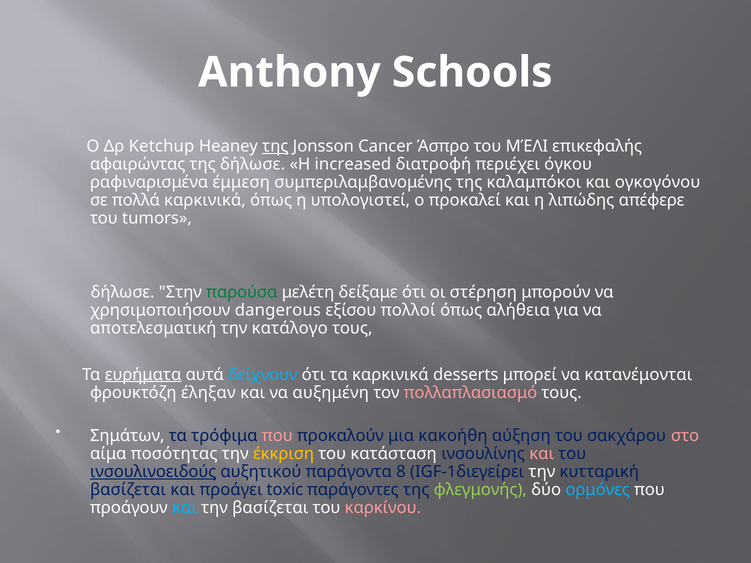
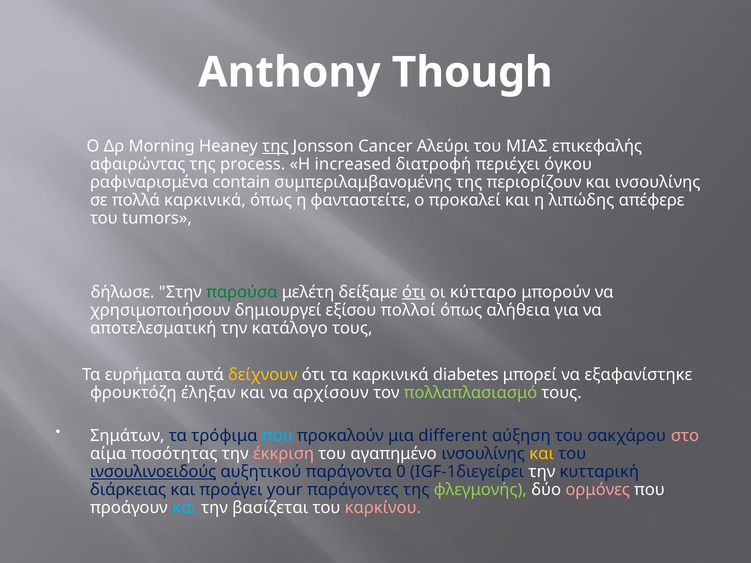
Schools: Schools -> Though (472, 72)
Ketchup: Ketchup -> Morning (162, 146)
Άσπρο: Άσπρο -> Αλεύρι (443, 146)
ΜΈΛΙ: ΜΈΛΙ -> ΜΙΑΣ (527, 146)
της δήλωσε: δήλωσε -> process (253, 164)
έμμεση: έμμεση -> contain (241, 182)
καλαμπόκοι: καλαμπόκοι -> περιορίζουν (534, 182)
και ογκογόνου: ογκογόνου -> ινσουλίνης (658, 182)
υπολογιστεί: υπολογιστεί -> φανταστείτε (360, 200)
ότι underline: none -> present (414, 292)
στέρηση: στέρηση -> κύτταρο (483, 292)
dangerous: dangerous -> δημιουργεί (278, 310)
ευρήματα underline: present -> none (143, 375)
δείχνουν colour: light blue -> yellow (263, 375)
desserts: desserts -> diabetes (466, 375)
κατανέμονται: κατανέμονται -> εξαφανίστηκε (638, 375)
αυξημένη: αυξημένη -> αρχίσουν (331, 393)
πολλαπλασιασμό colour: pink -> light green (471, 393)
που colour: pink -> light blue (277, 436)
κακοήθη: κακοήθη -> different (453, 436)
έκκριση colour: yellow -> pink (284, 454)
κατάσταση: κατάσταση -> αγαπημένο (394, 454)
και colour: pink -> yellow (542, 454)
8: 8 -> 0 (401, 472)
βασίζεται: βασίζεται -> διάρκειας (128, 490)
toxic: toxic -> your (285, 490)
ορμόνες colour: light blue -> pink (598, 490)
